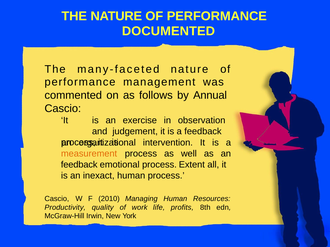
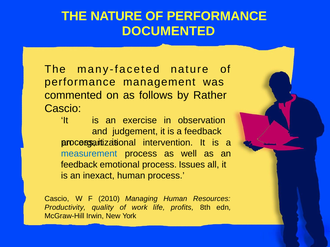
Annual: Annual -> Rather (210, 95)
measurement colour: orange -> blue (89, 154)
Extent: Extent -> Issues (192, 165)
